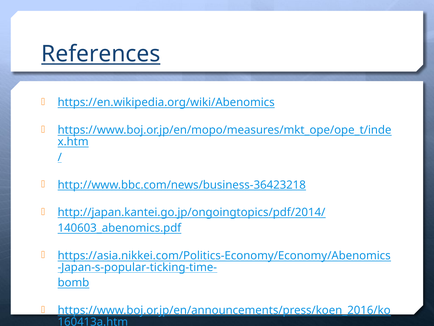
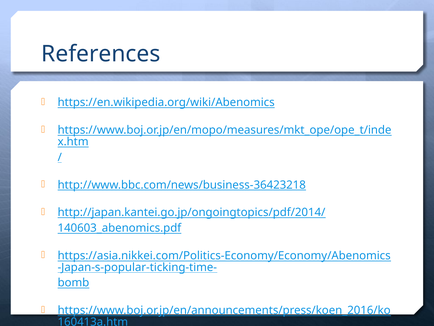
References underline: present -> none (101, 54)
